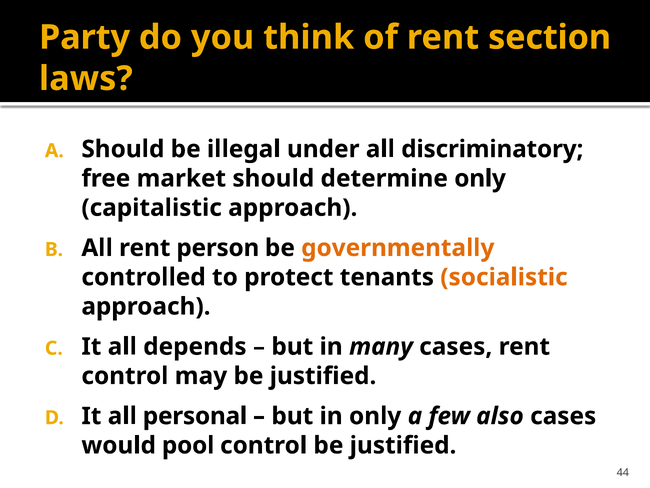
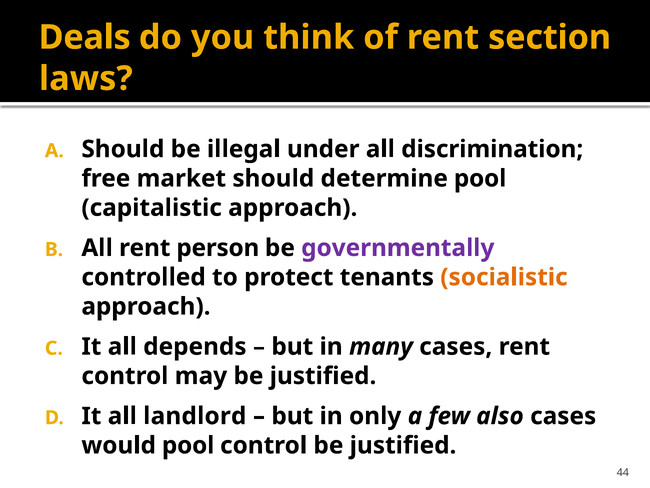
Party: Party -> Deals (85, 37)
discriminatory: discriminatory -> discrimination (492, 149)
determine only: only -> pool (480, 178)
governmentally colour: orange -> purple (398, 248)
personal: personal -> landlord (195, 416)
